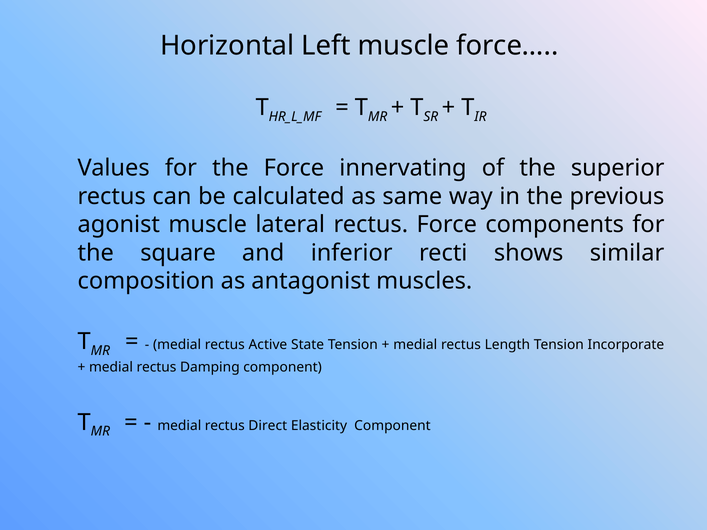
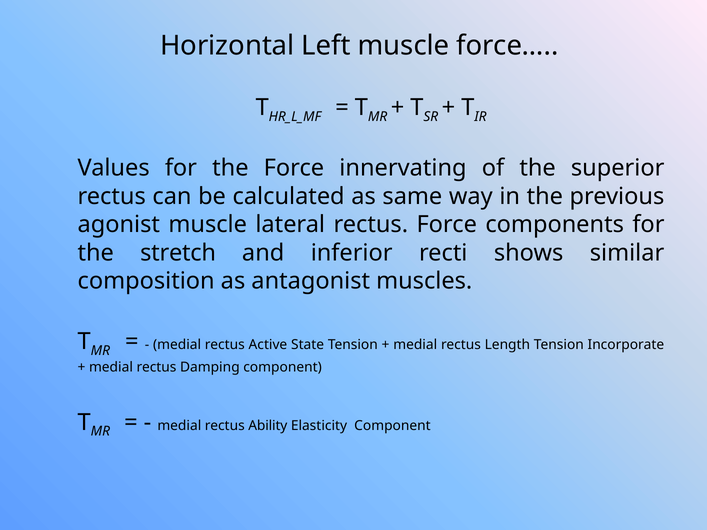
square: square -> stretch (178, 253)
Direct: Direct -> Ability (268, 426)
